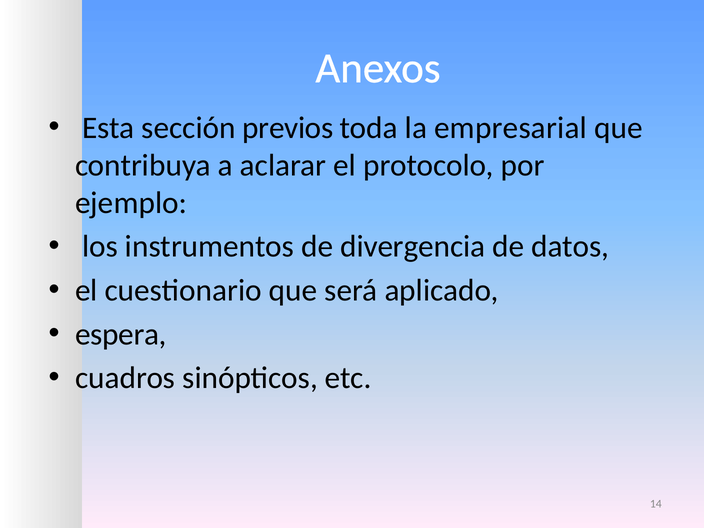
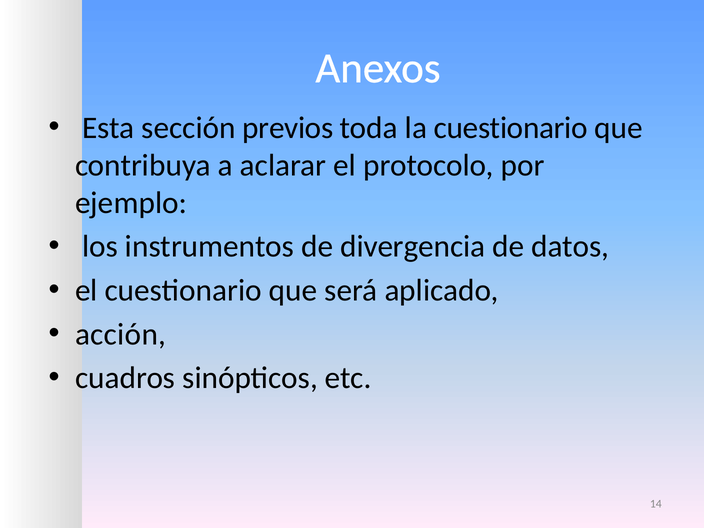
la empresarial: empresarial -> cuestionario (511, 128)
espera: espera -> acción (121, 334)
